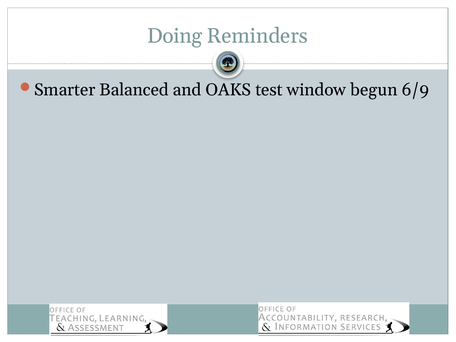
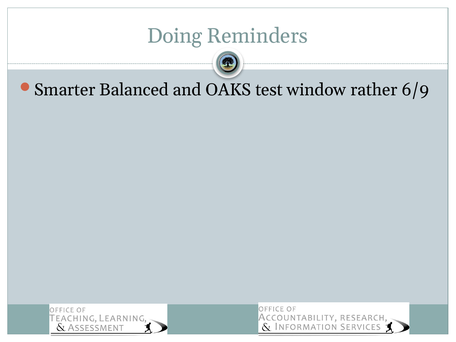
begun: begun -> rather (374, 90)
